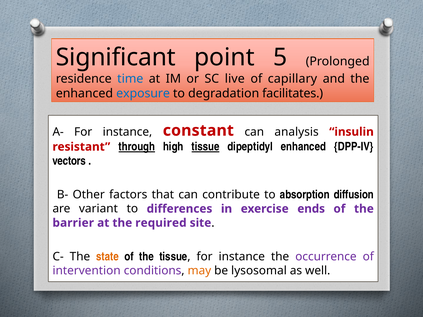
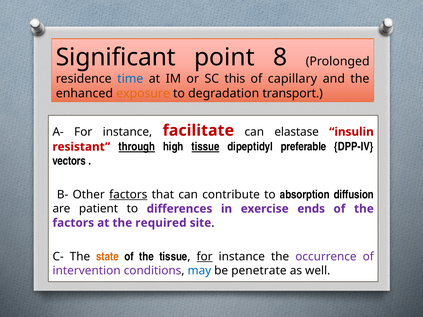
5: 5 -> 8 (280, 57)
live: live -> this (235, 79)
exposure colour: blue -> orange (143, 93)
facilitates: facilitates -> transport (293, 93)
constant: constant -> facilitate (198, 131)
analysis: analysis -> elastase (297, 132)
dipeptidyl enhanced: enhanced -> preferable (303, 147)
factors underline: none -> present (128, 195)
variant: variant -> patient (98, 209)
barrier: barrier -> factors (73, 223)
for underline: none -> present (205, 257)
may colour: orange -> blue (199, 271)
lysosomal: lysosomal -> penetrate (259, 271)
